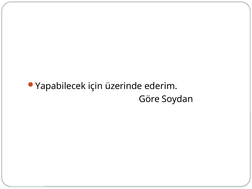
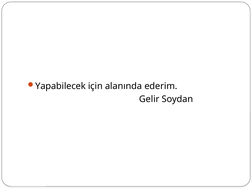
üzerinde: üzerinde -> alanında (124, 86)
Göre: Göre -> Gelir (149, 99)
